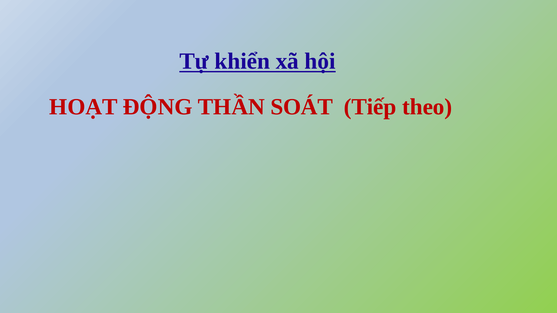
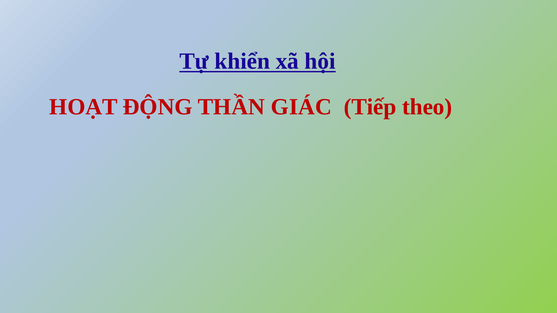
SOÁT: SOÁT -> GIÁC (301, 107)
